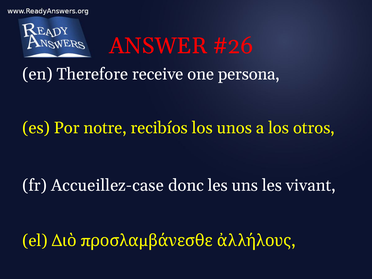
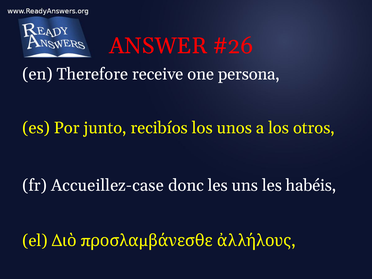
notre: notre -> junto (105, 128)
vivant: vivant -> habéis (311, 185)
